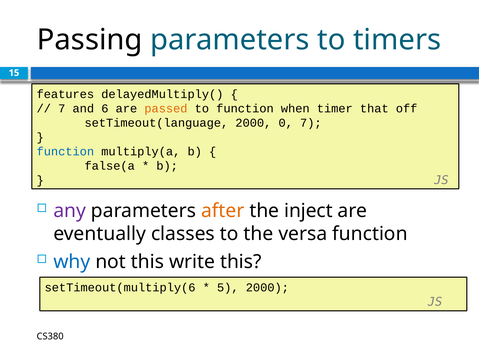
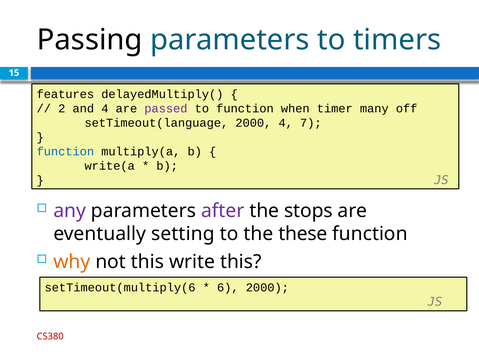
7: 7 -> 2 (62, 109)
and 6: 6 -> 4 (105, 109)
passed colour: orange -> purple (166, 109)
that: that -> many (374, 109)
2000 0: 0 -> 4 (286, 123)
false(a: false(a -> write(a (110, 166)
after colour: orange -> purple (223, 211)
inject: inject -> stops (308, 211)
classes: classes -> setting (183, 234)
versa: versa -> these (303, 234)
why colour: blue -> orange (72, 262)
5: 5 -> 6 (228, 288)
CS380 colour: black -> red (50, 337)
